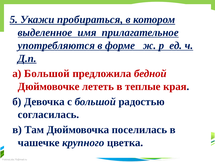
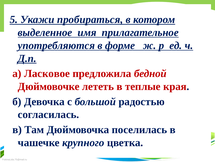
а Большой: Большой -> Ласковое (47, 73)
